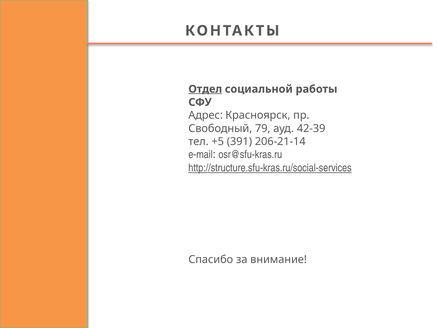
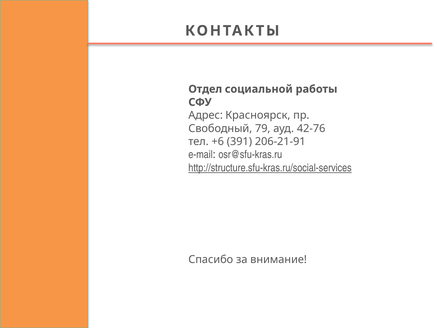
Отдел underline: present -> none (205, 89)
42-39: 42-39 -> 42-76 (311, 128)
+5: +5 -> +6 (218, 141)
206-21-14: 206-21-14 -> 206-21-91 (280, 141)
